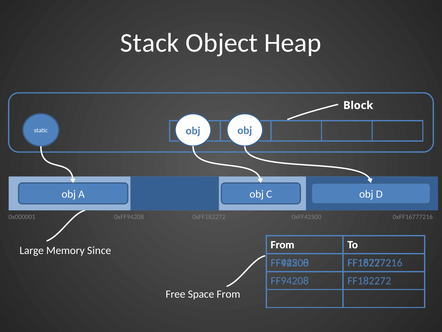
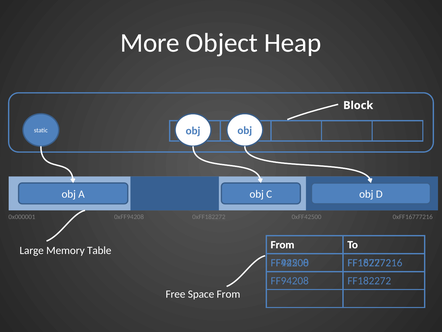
Stack: Stack -> More (150, 43)
Since: Since -> Table (99, 250)
